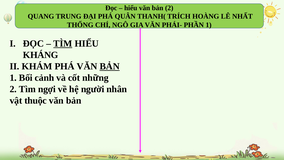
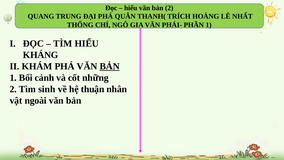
TÌM underline: present -> none (63, 44)
ngợi: ngợi -> sinh (47, 89)
người: người -> thuận (93, 89)
thuộc: thuộc -> ngoài (36, 100)
